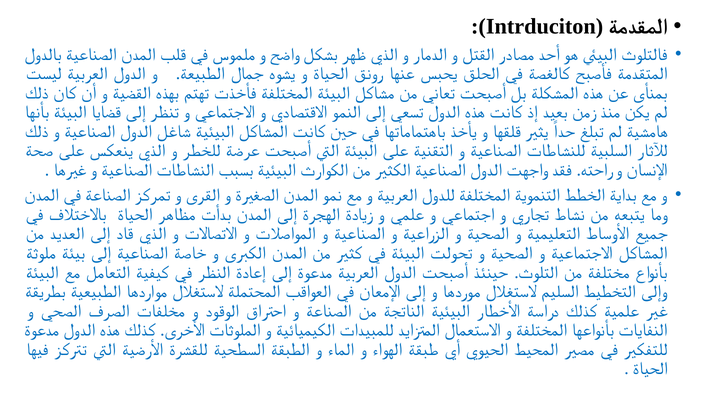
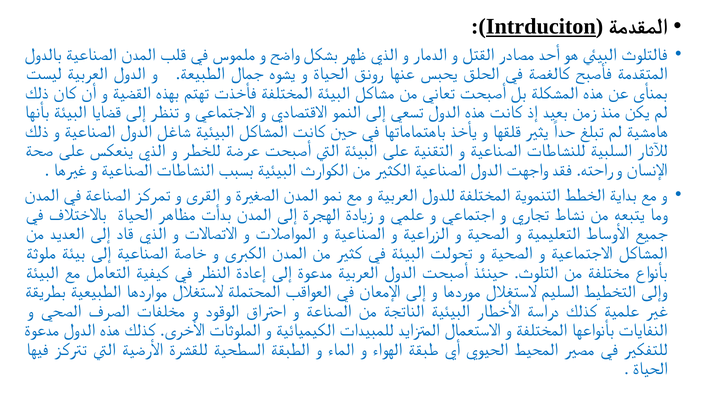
Intrduciton underline: none -> present (541, 27)
